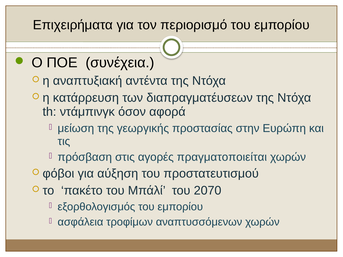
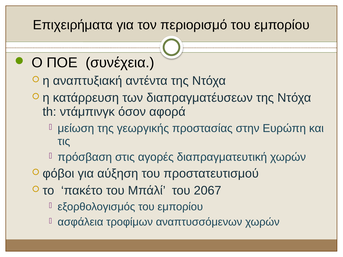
πραγματοποιείται: πραγματοποιείται -> διαπραγματευτική (222, 157)
2070: 2070 -> 2067 (208, 191)
